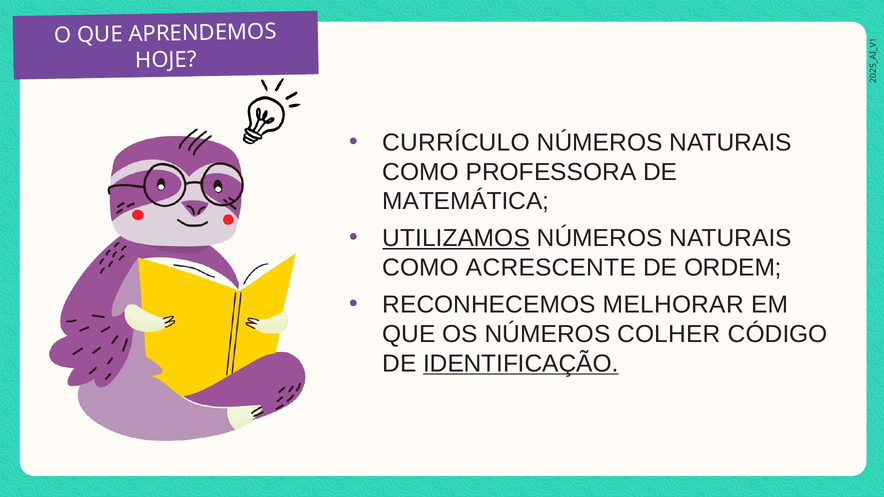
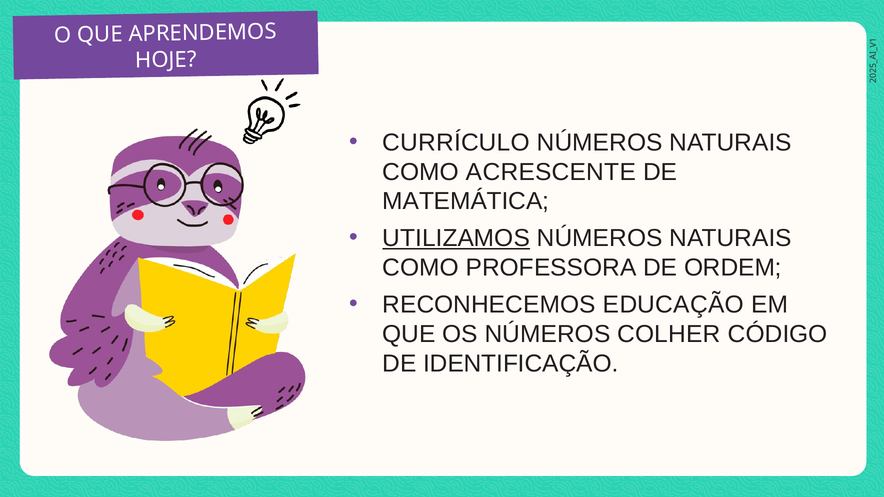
PROFESSORA: PROFESSORA -> ACRESCENTE (551, 172)
ACRESCENTE: ACRESCENTE -> PROFESSORA (551, 268)
MELHORAR: MELHORAR -> EDUCAÇÃO (673, 305)
IDENTIFICAÇÃO underline: present -> none (521, 364)
